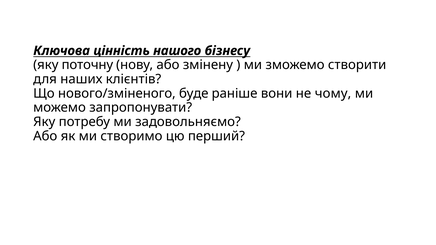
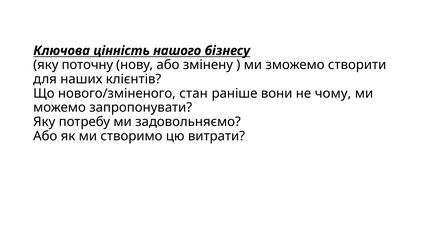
буде: буде -> стан (194, 93)
перший: перший -> витрати (216, 136)
